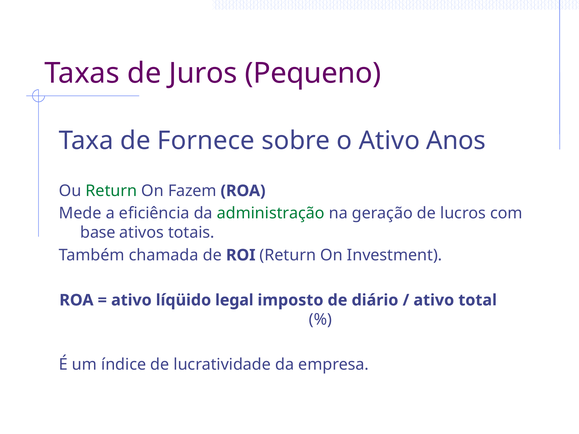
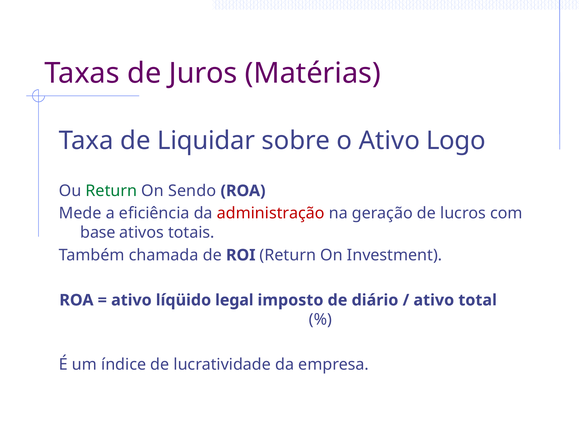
Pequeno: Pequeno -> Matérias (313, 73)
Fornece: Fornece -> Liquidar (206, 141)
Anos: Anos -> Logo (456, 141)
Fazem: Fazem -> Sendo (192, 191)
administração colour: green -> red (271, 213)
